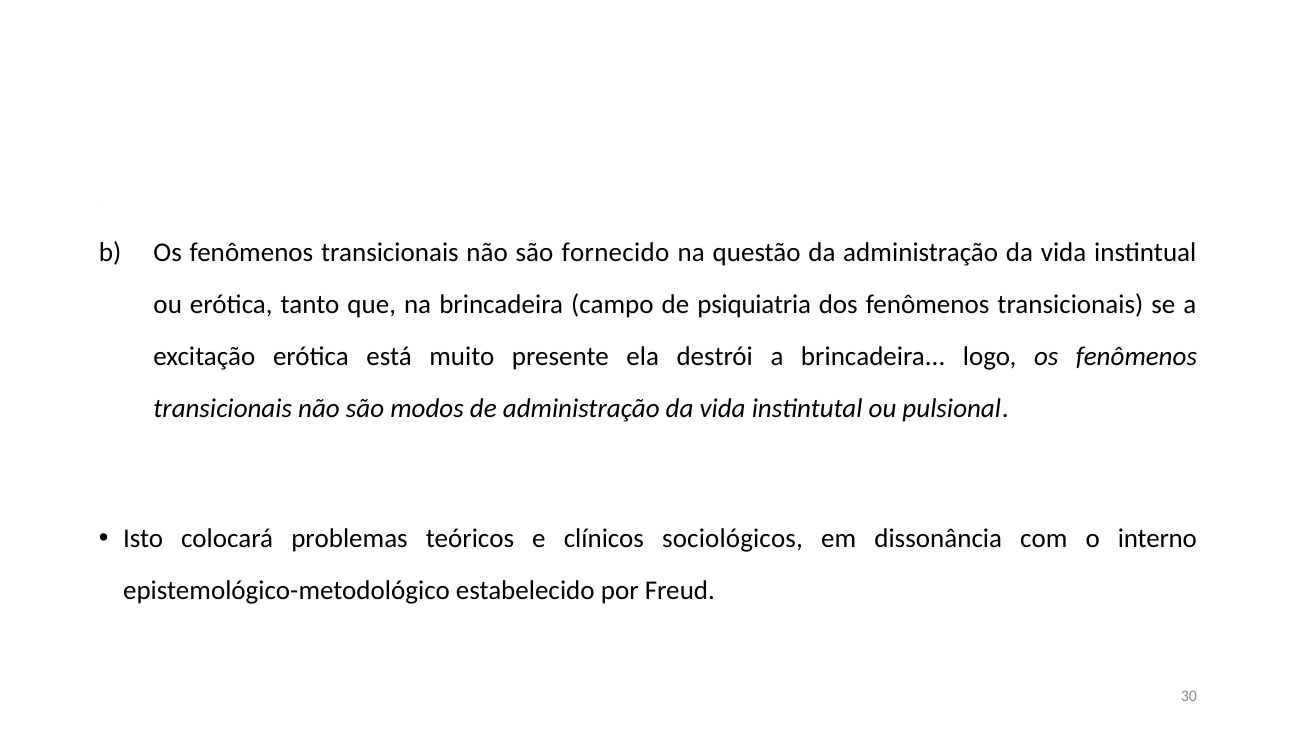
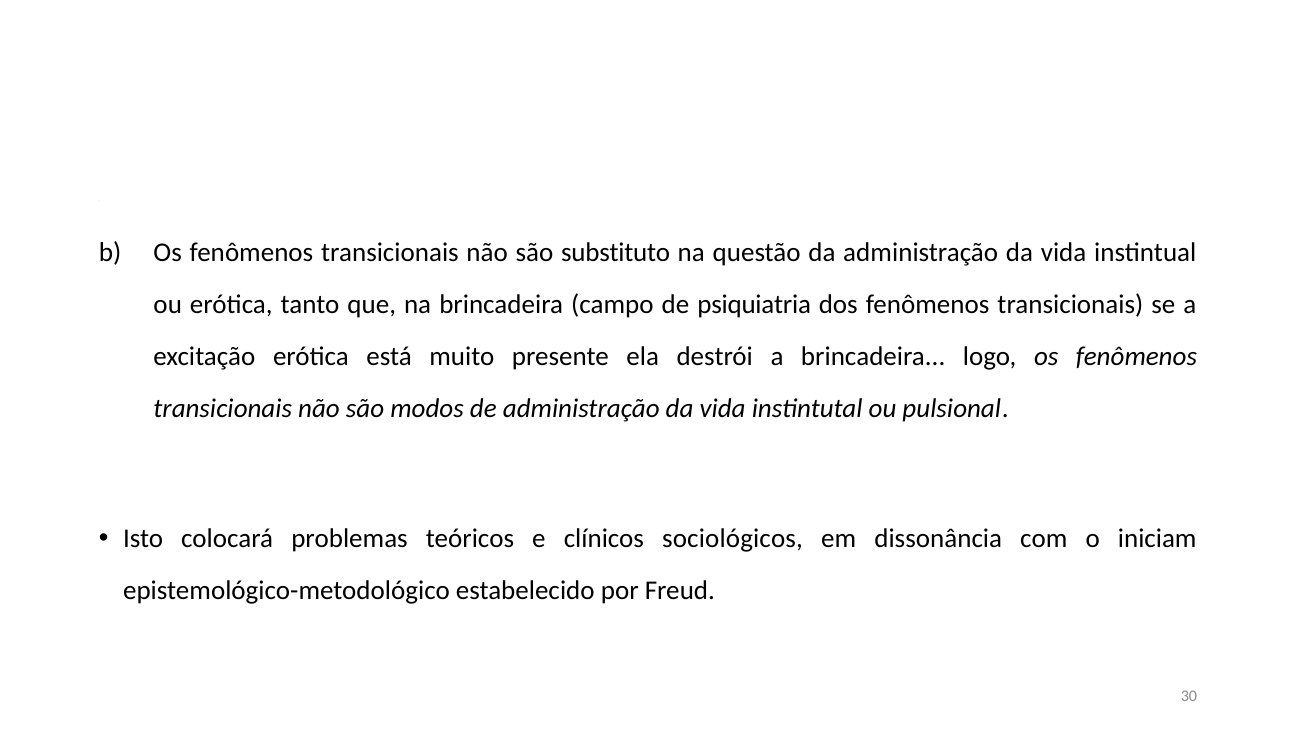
fornecido: fornecido -> substituto (616, 253)
interno: interno -> iniciam (1157, 539)
